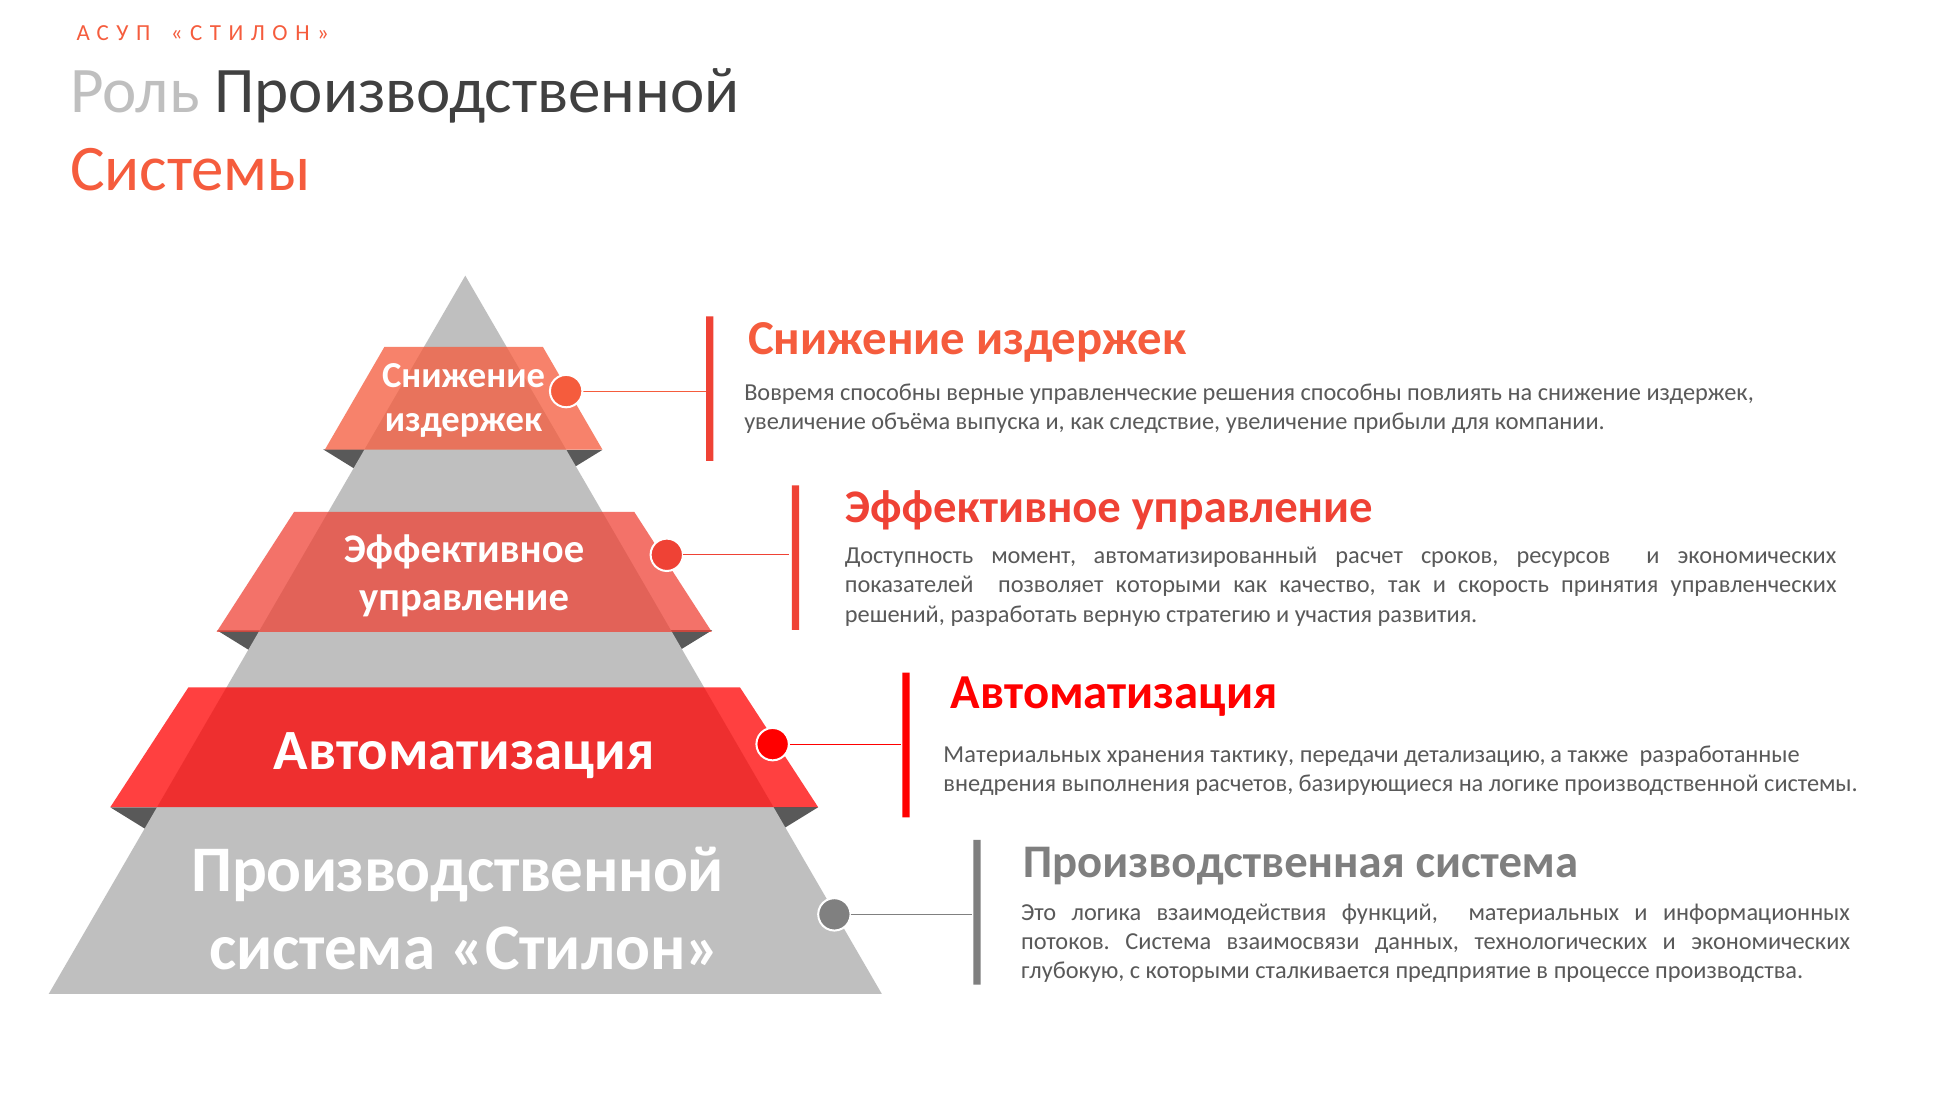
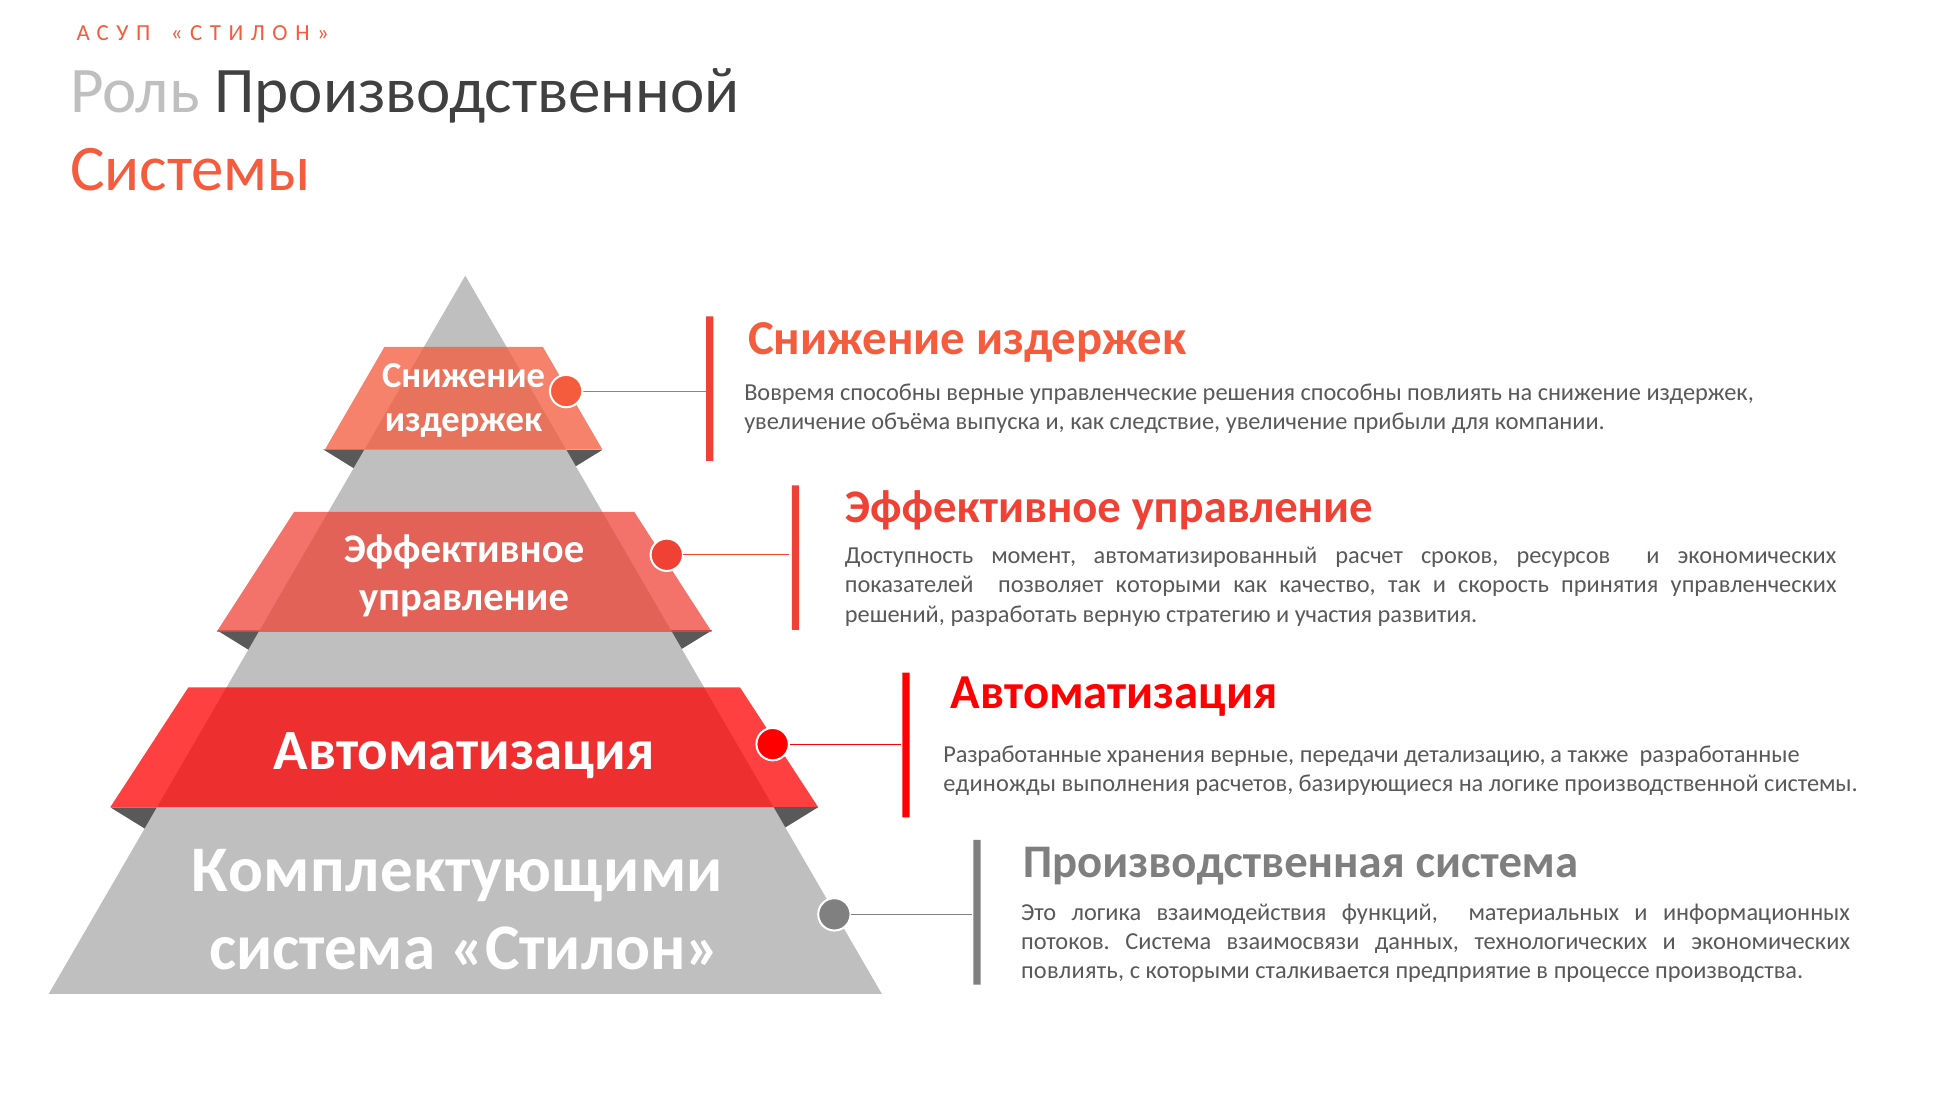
Материальных: Материальных -> Разработанные (1023, 754)
хранения тактику: тактику -> верные (1252, 754)
внедрения: внедрения -> единожды (1000, 783)
Производственной: Производственной -> Комплектующими (457, 870)
глубокую: глубокую -> повлиять (1073, 971)
